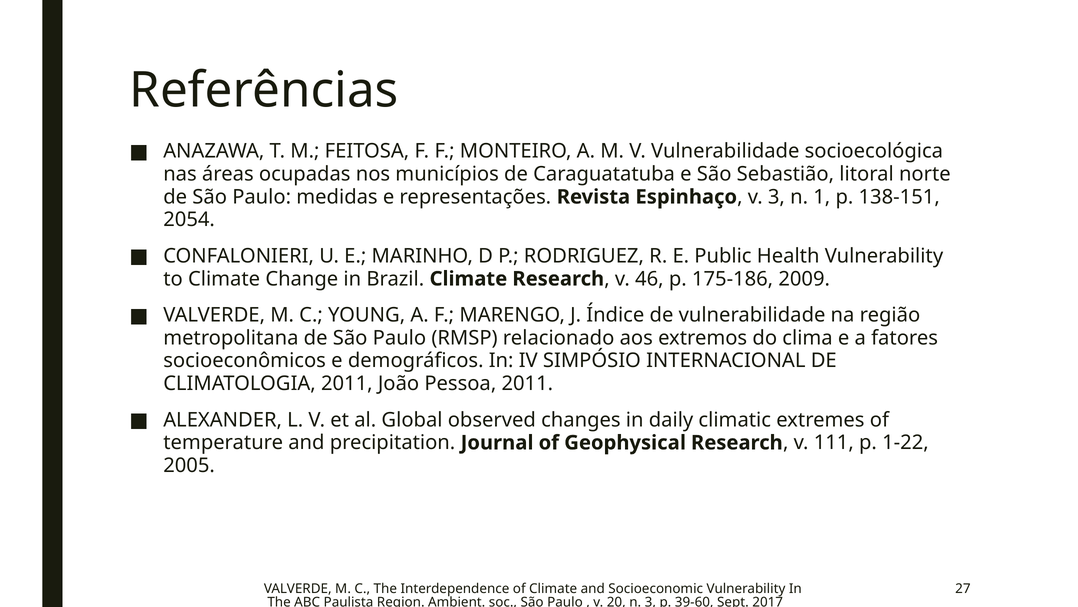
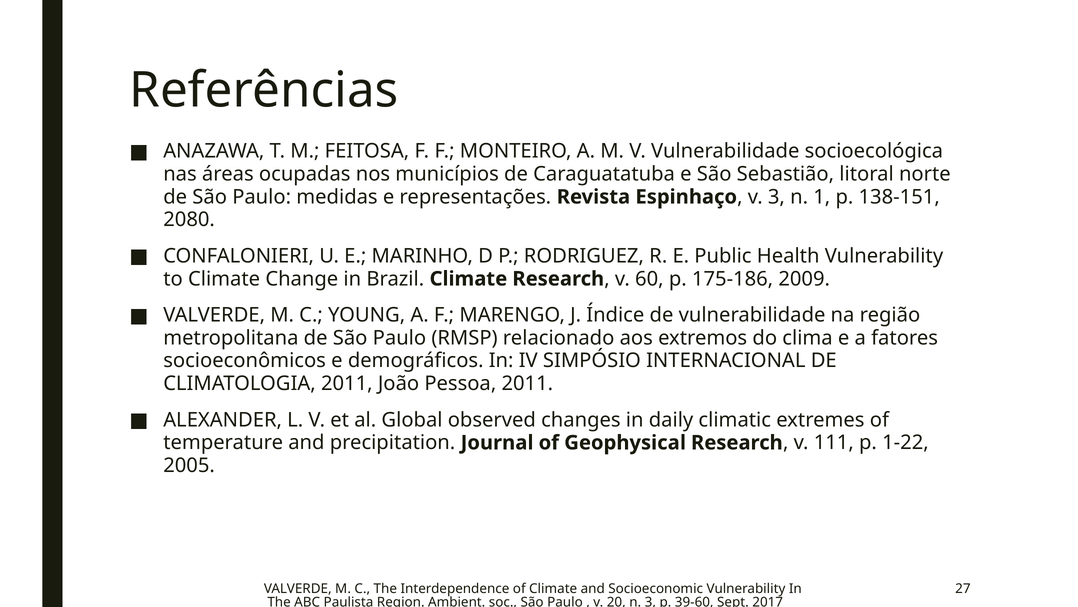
2054: 2054 -> 2080 (189, 219)
46: 46 -> 60 (649, 279)
